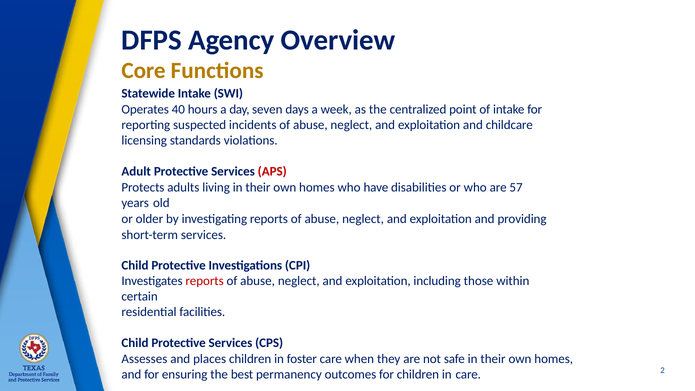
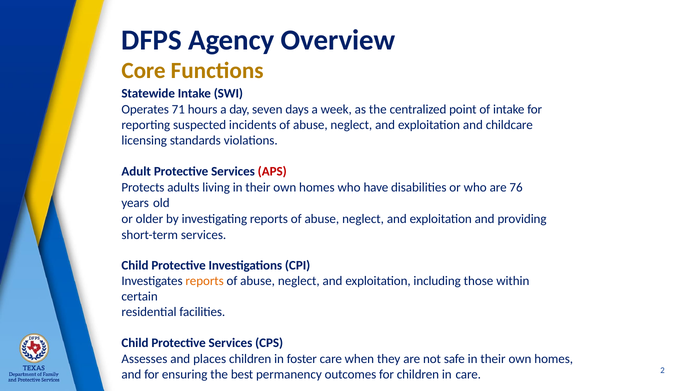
40: 40 -> 71 (178, 109)
57: 57 -> 76 (516, 187)
reports colour: red -> orange (205, 281)
